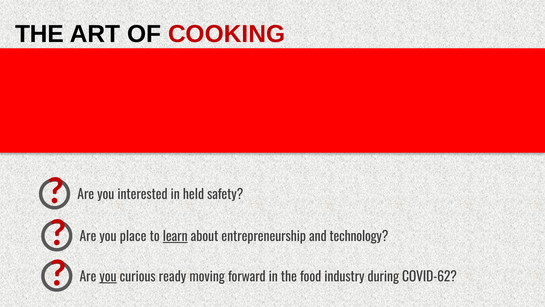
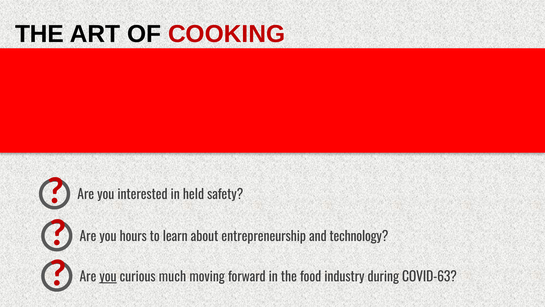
place: place -> hours (133, 236)
learn underline: present -> none (175, 236)
ready: ready -> much (172, 277)
COVID-62: COVID-62 -> COVID-63 (429, 277)
